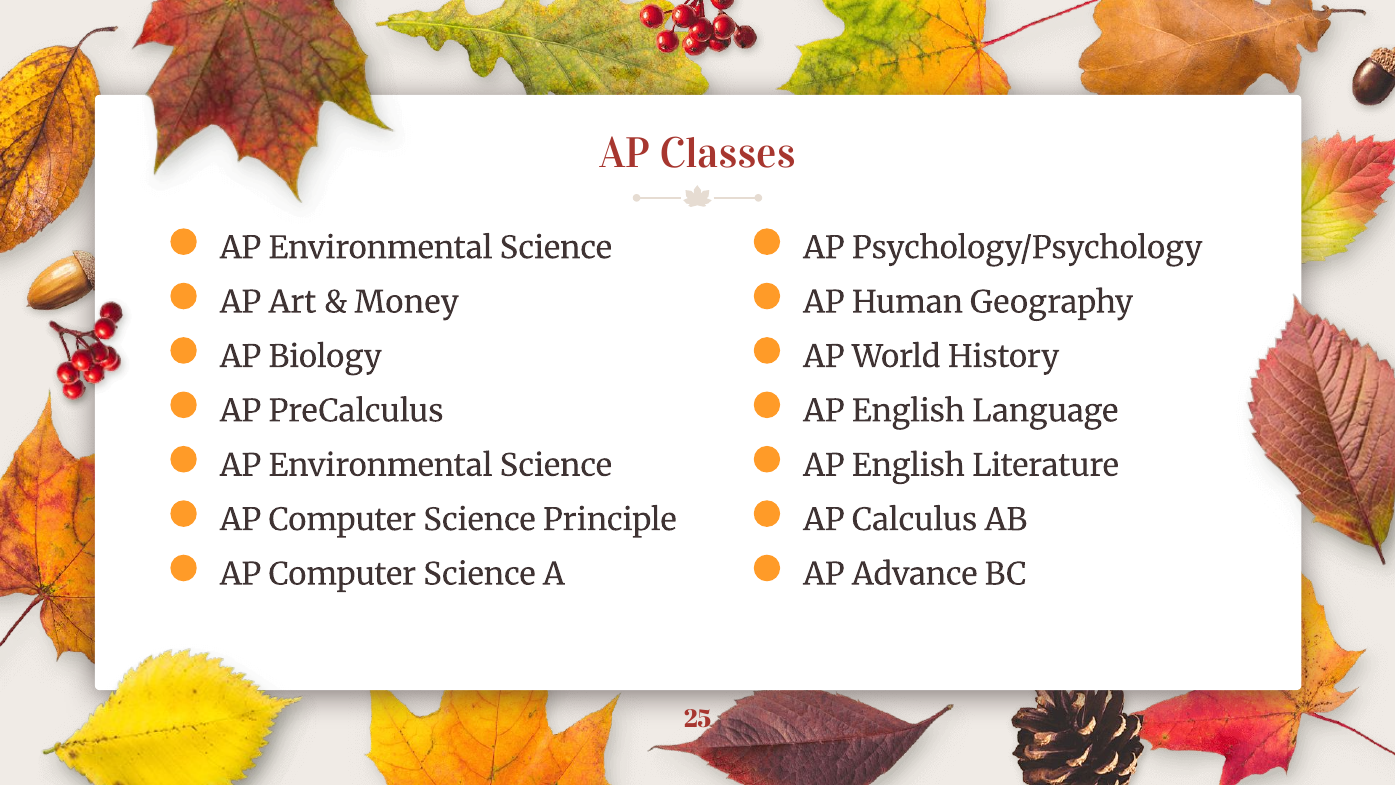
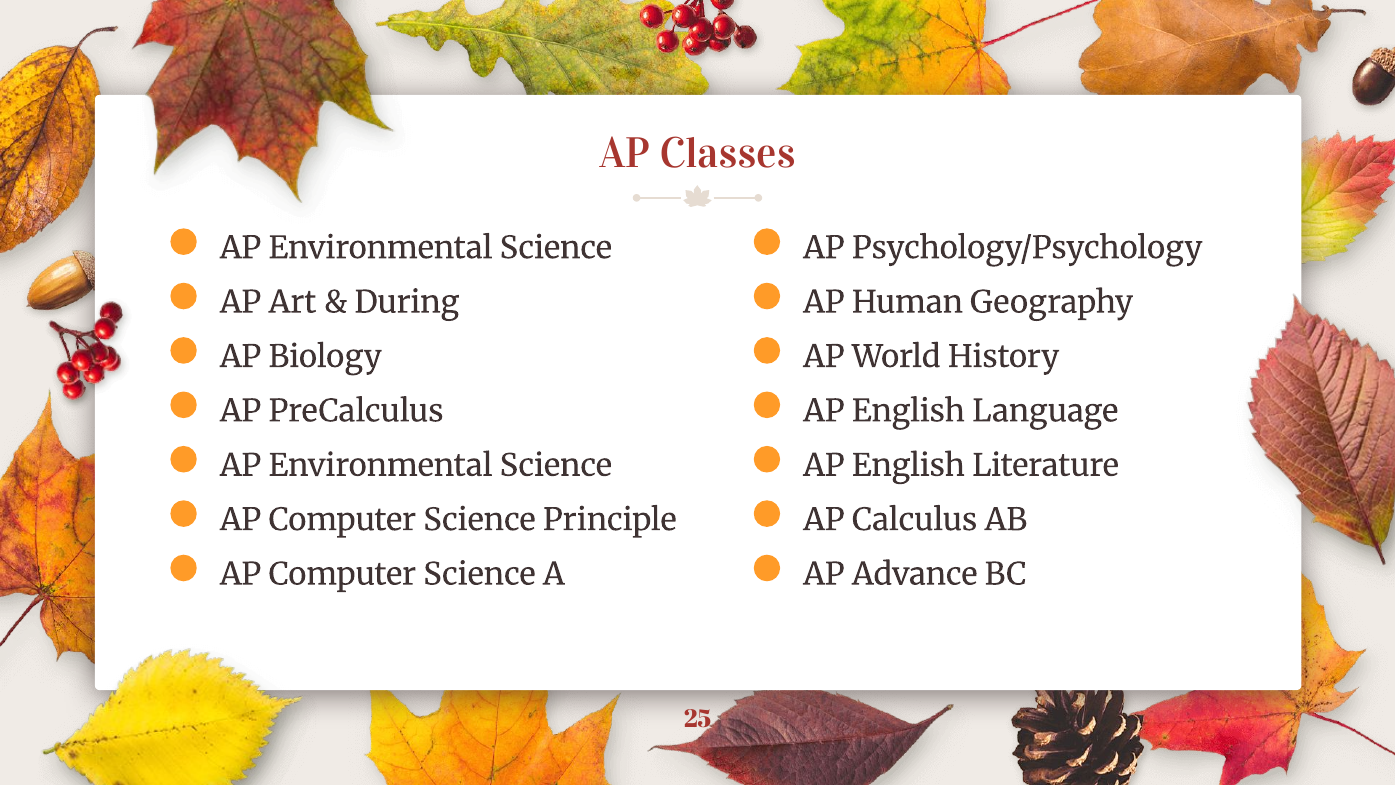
Money: Money -> During (407, 302)
